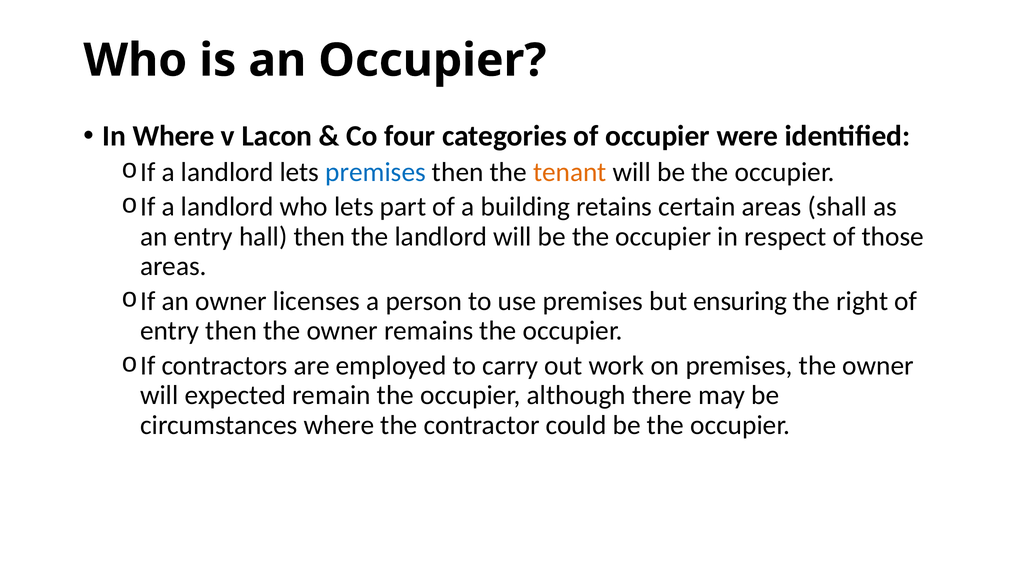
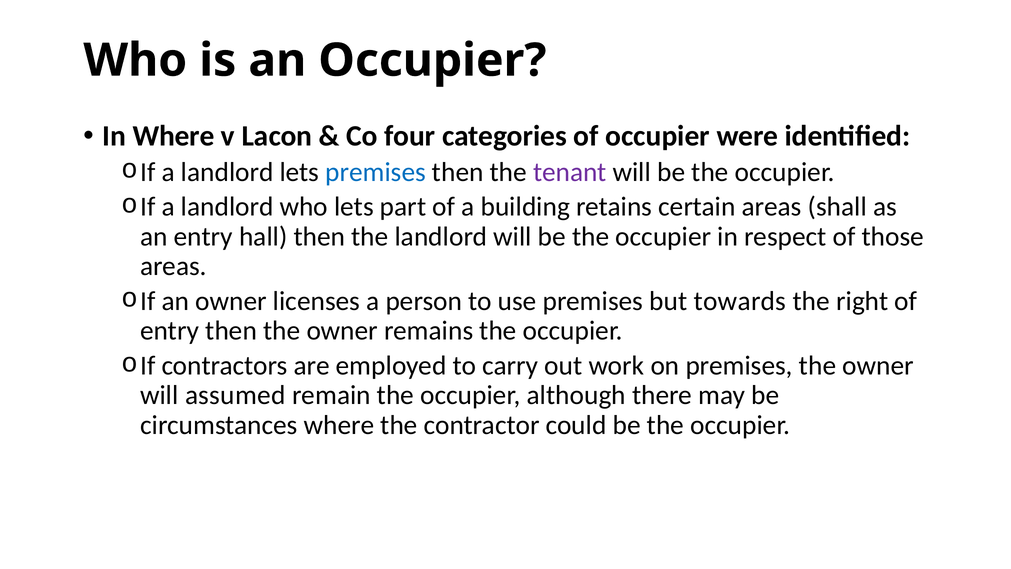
tenant colour: orange -> purple (570, 172)
ensuring: ensuring -> towards (740, 301)
expected: expected -> assumed (235, 395)
